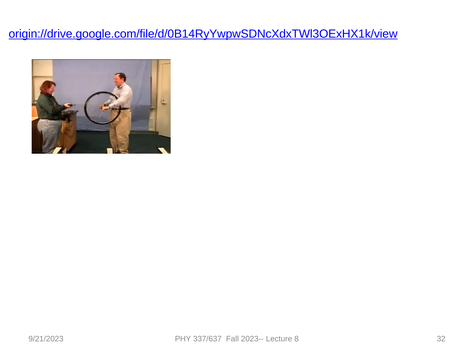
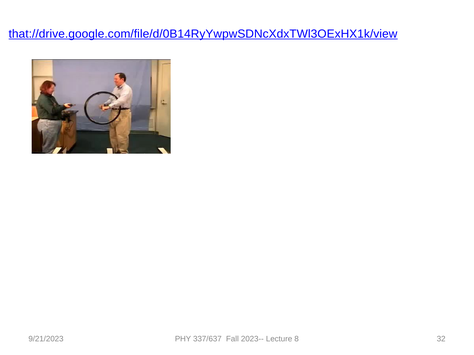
origin://drive.google.com/file/d/0B14RyYwpwSDNcXdxTWl3OExHX1k/view: origin://drive.google.com/file/d/0B14RyYwpwSDNcXdxTWl3OExHX1k/view -> that://drive.google.com/file/d/0B14RyYwpwSDNcXdxTWl3OExHX1k/view (203, 34)
